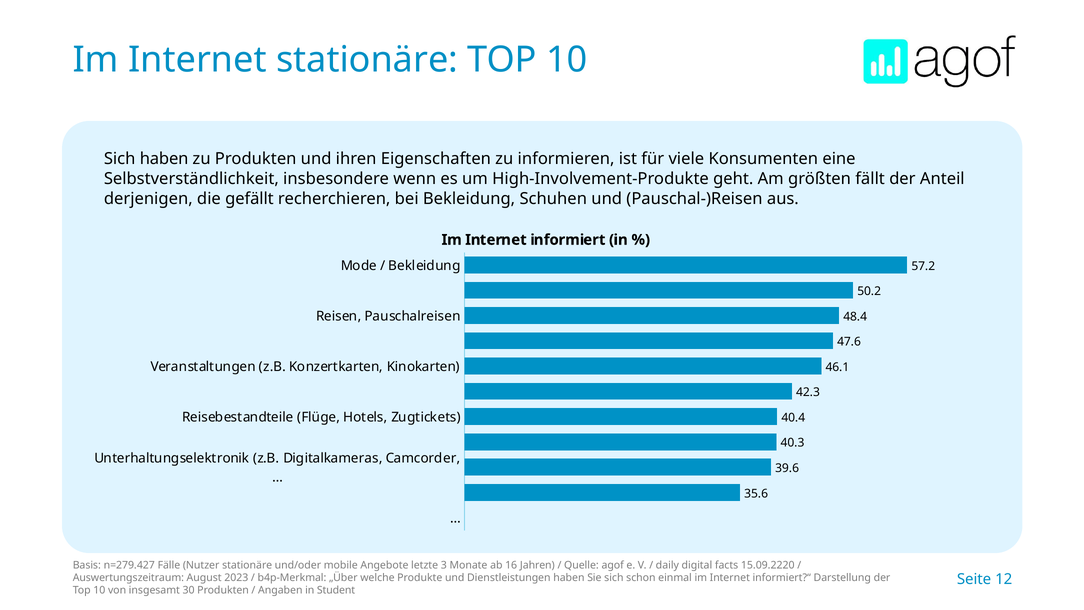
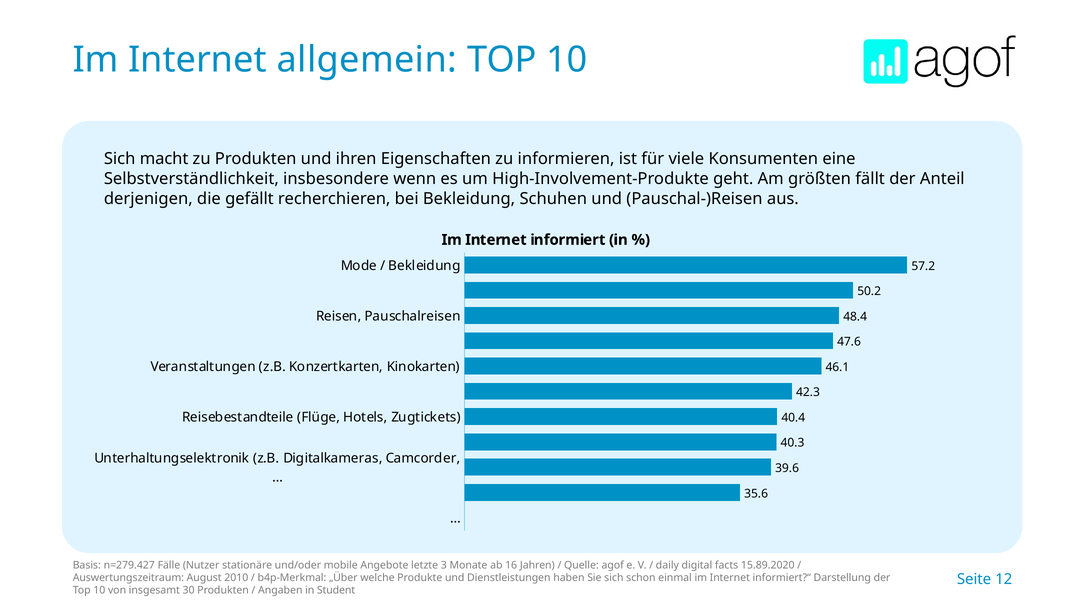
Internet stationäre: stationäre -> allgemein (367, 60)
Sich haben: haben -> macht (164, 159)
15.09.2220: 15.09.2220 -> 15.89.2020 (768, 565)
2023: 2023 -> 2010 (236, 577)
